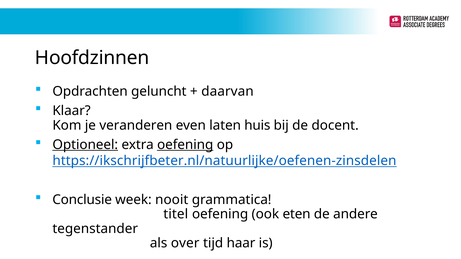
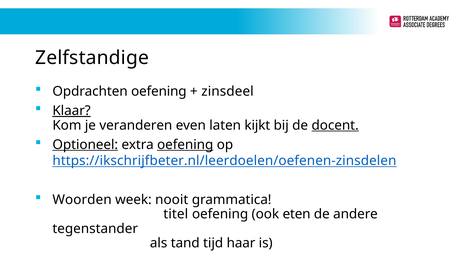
Hoofdzinnen: Hoofdzinnen -> Zelfstandige (92, 58)
Opdrachten geluncht: geluncht -> oefening (159, 92)
daarvan: daarvan -> zinsdeel (228, 92)
Klaar underline: none -> present (72, 111)
huis: huis -> kijkt (257, 125)
docent underline: none -> present (335, 125)
https://ikschrijfbeter.nl/natuurlijke/oefenen-zinsdelen: https://ikschrijfbeter.nl/natuurlijke/oefenen-zinsdelen -> https://ikschrijfbeter.nl/leerdoelen/oefenen-zinsdelen (224, 161)
Conclusie: Conclusie -> Woorden (82, 200)
over: over -> tand (185, 243)
